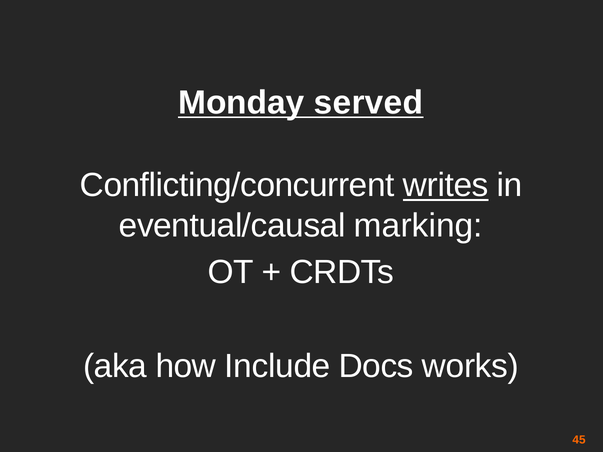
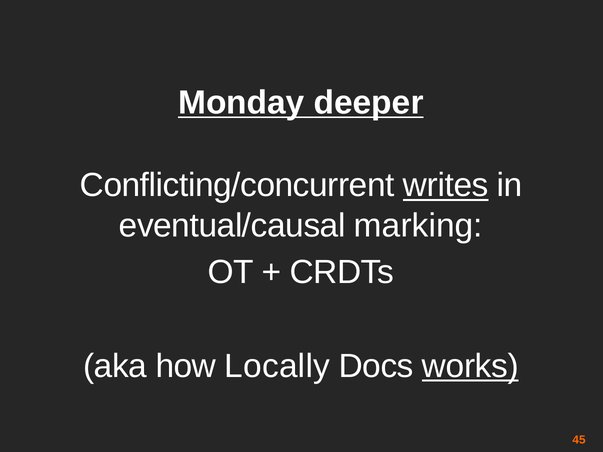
served: served -> deeper (369, 103)
Include: Include -> Locally (277, 366)
works underline: none -> present (470, 366)
